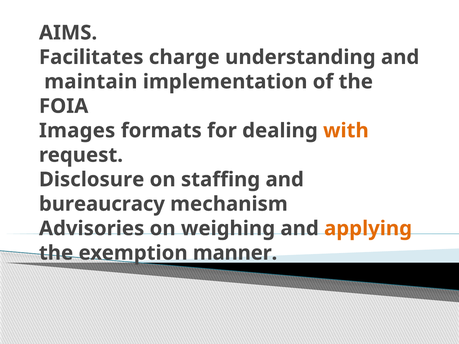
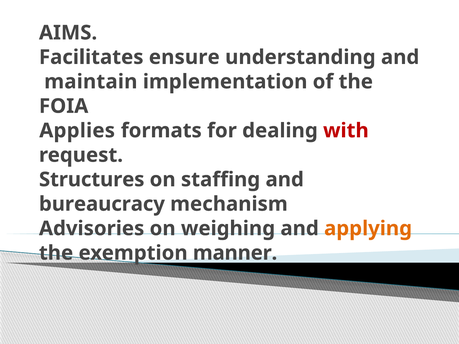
charge: charge -> ensure (184, 57)
Images: Images -> Applies (77, 131)
with colour: orange -> red (346, 131)
Disclosure: Disclosure -> Structures (92, 180)
